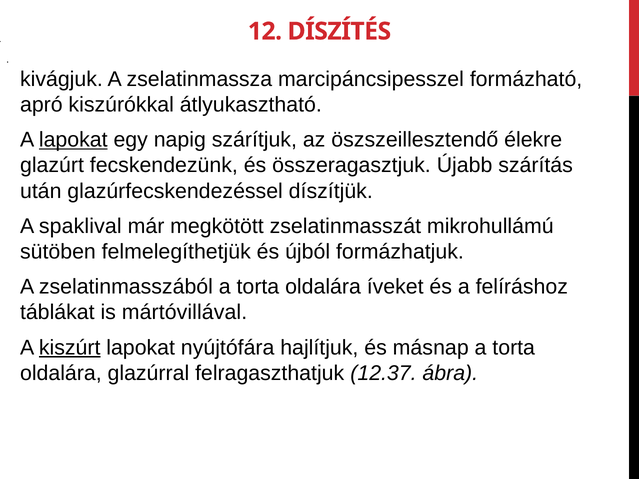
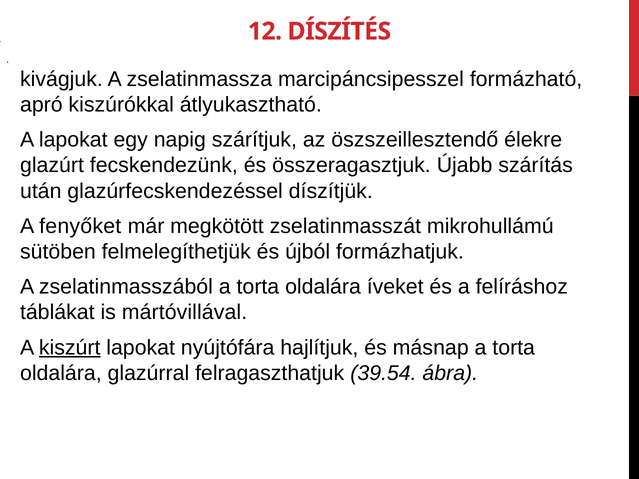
lapokat underline: present -> none (73, 140)
spaklival: spaklival -> fenyőket (80, 226)
12.37: 12.37 -> 39.54 (383, 373)
